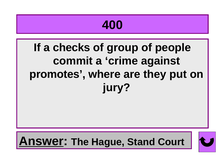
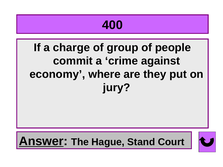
checks: checks -> charge (71, 48)
promotes: promotes -> economy (57, 74)
